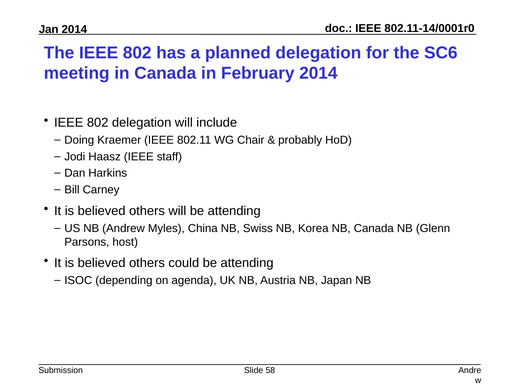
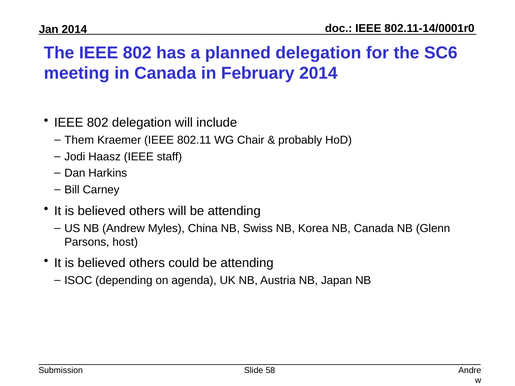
Doing: Doing -> Them (79, 140)
